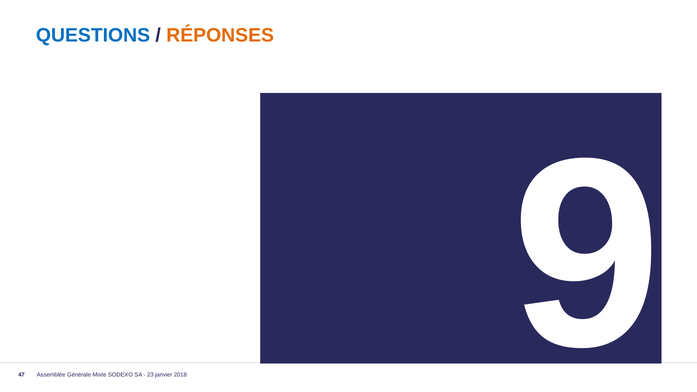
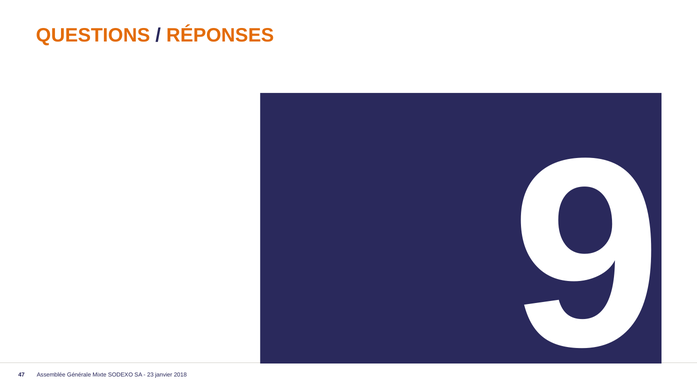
QUESTIONS colour: blue -> orange (93, 35)
